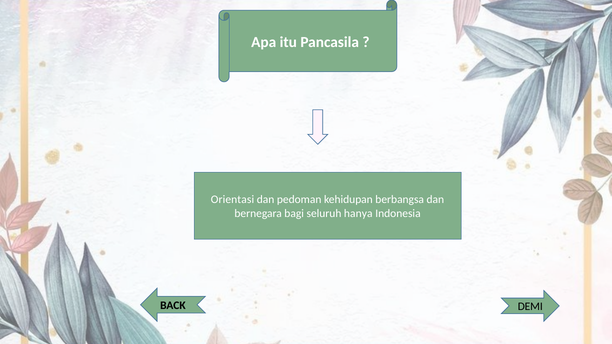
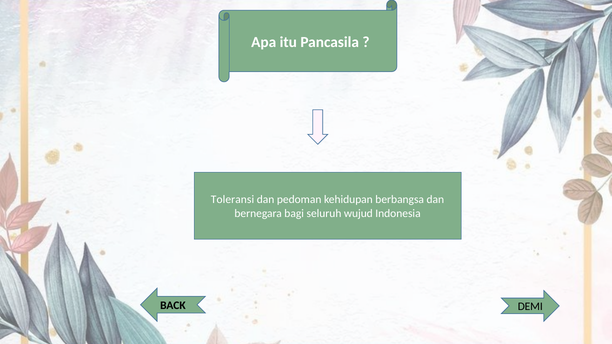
Orientasi: Orientasi -> Toleransi (233, 200)
hanya: hanya -> wujud (358, 214)
